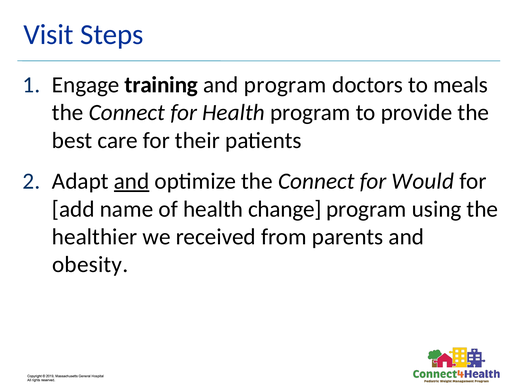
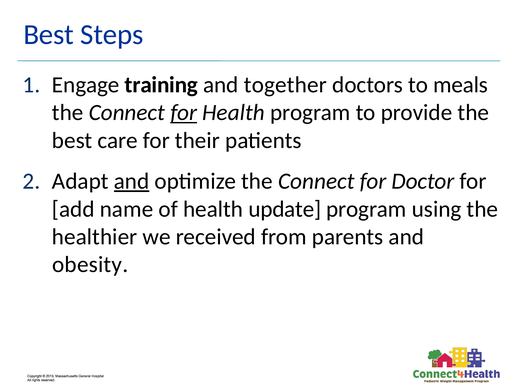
Visit: Visit -> Best (49, 35)
and program: program -> together (285, 85)
for underline: none -> present (184, 113)
Would: Would -> Doctor (423, 181)
change: change -> update (285, 209)
